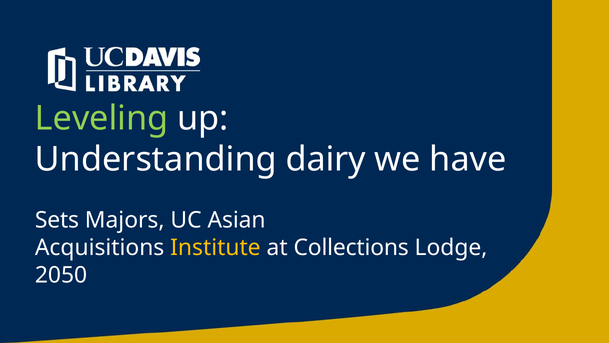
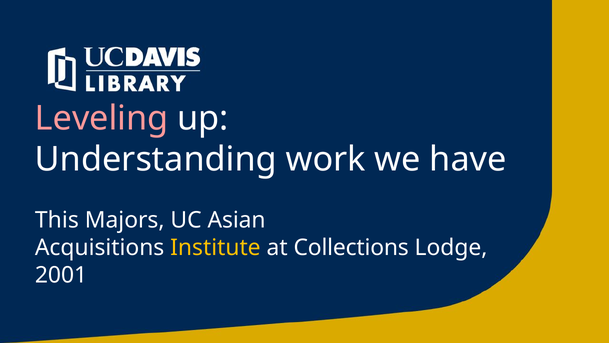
Leveling colour: light green -> pink (102, 118)
dairy: dairy -> work (326, 159)
Sets: Sets -> This (57, 220)
2050: 2050 -> 2001 (61, 275)
